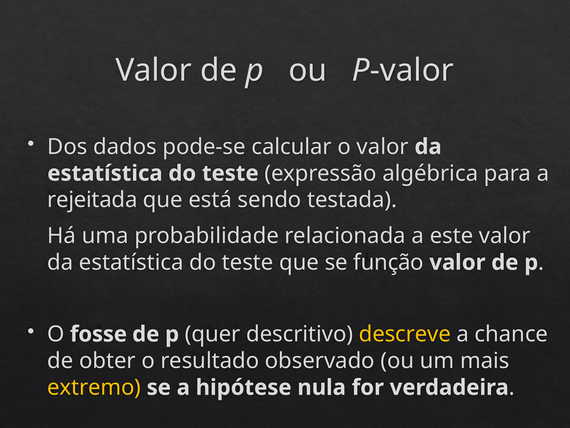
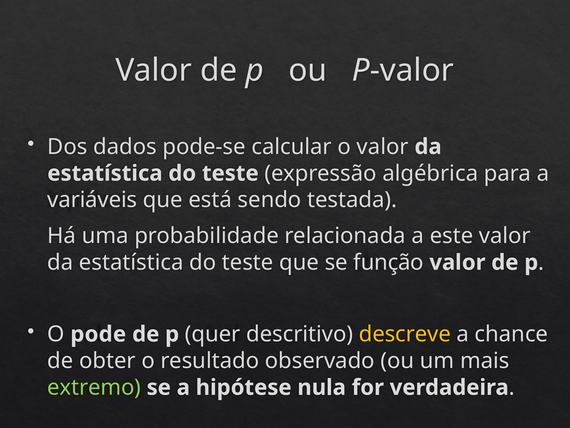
rejeitada: rejeitada -> variáveis (92, 200)
fosse: fosse -> pode (98, 334)
extremo colour: yellow -> light green (94, 387)
